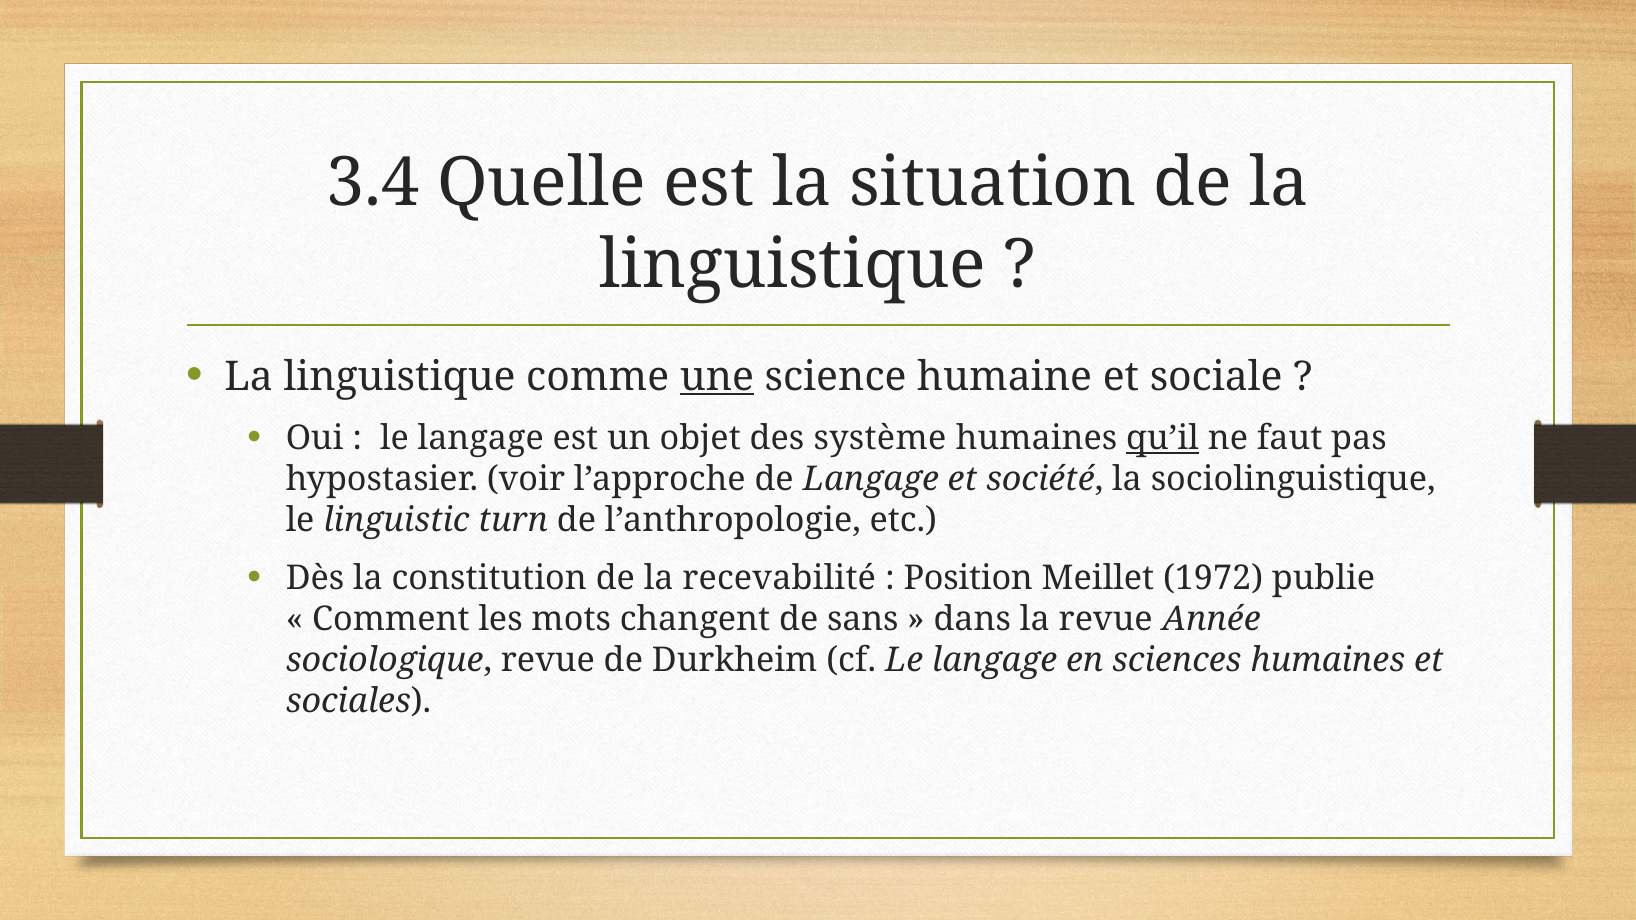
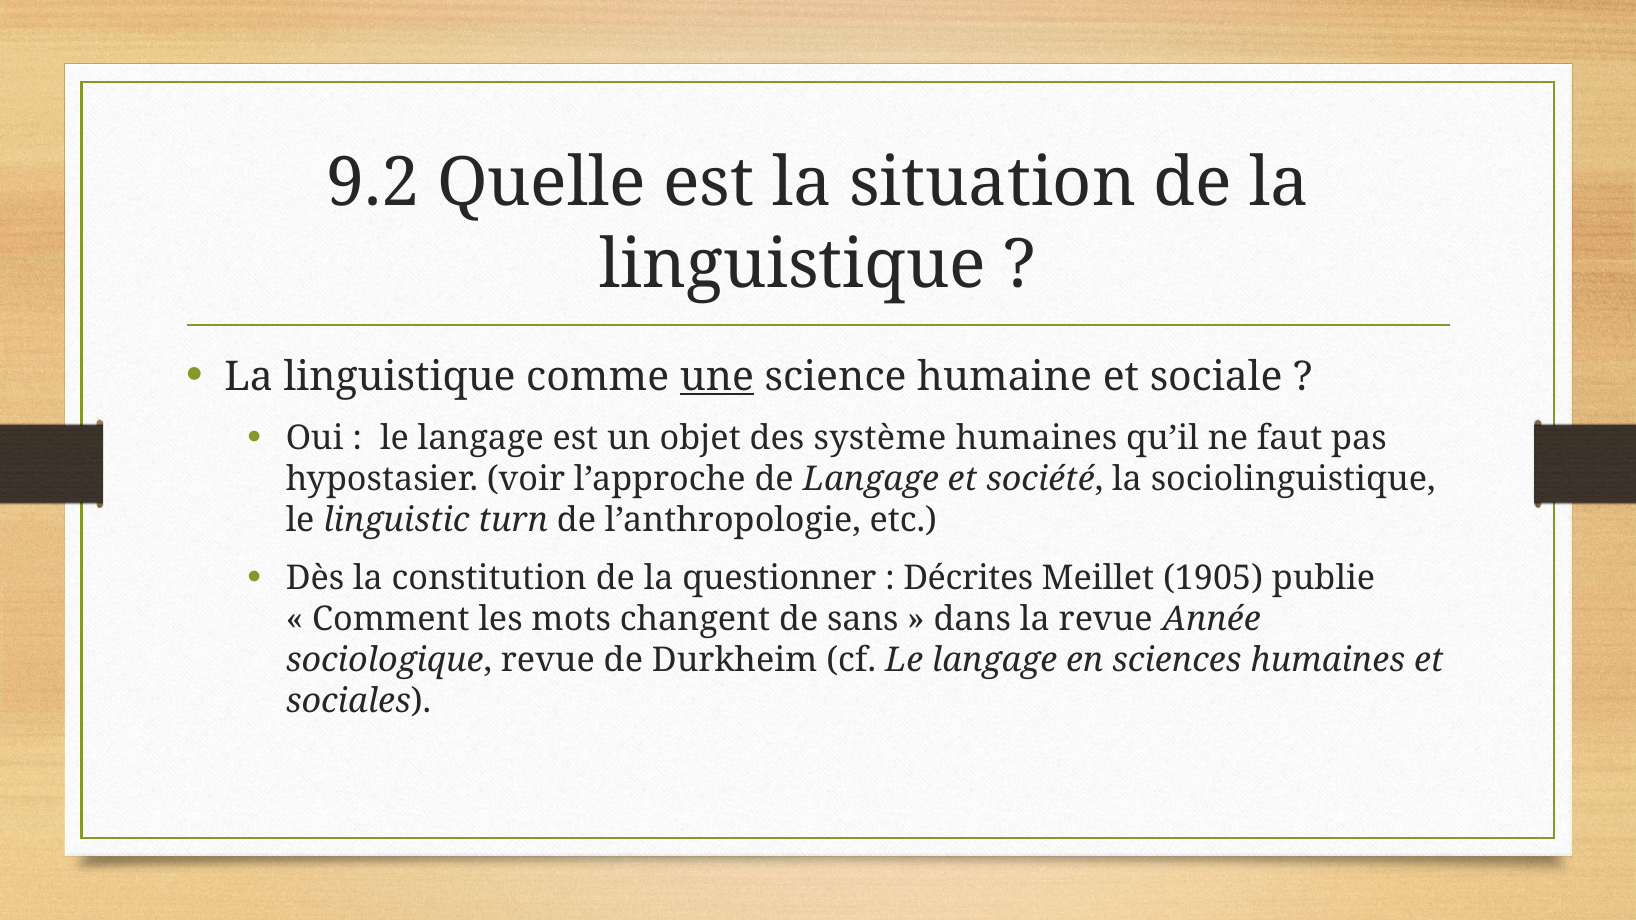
3.4: 3.4 -> 9.2 (373, 183)
qu’il underline: present -> none (1163, 438)
recevabilité: recevabilité -> questionner (779, 578)
Position: Position -> Décrites (968, 578)
1972: 1972 -> 1905 (1213, 578)
